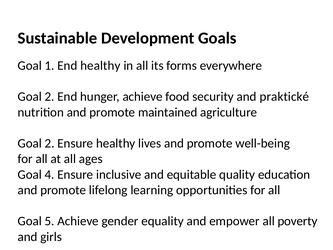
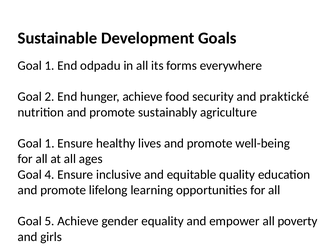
End healthy: healthy -> odpadu (100, 65)
maintained: maintained -> sustainably (168, 112)
2: 2 -> 1 (50, 143)
